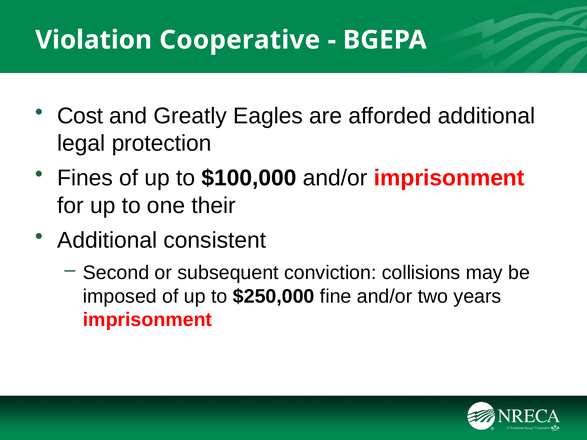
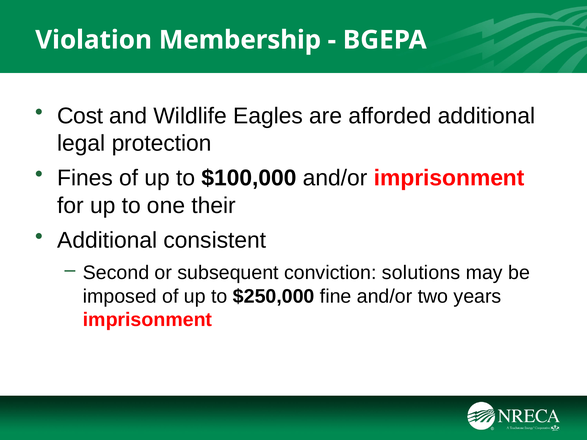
Cooperative: Cooperative -> Membership (240, 40)
Greatly: Greatly -> Wildlife (190, 116)
collisions: collisions -> solutions (421, 273)
